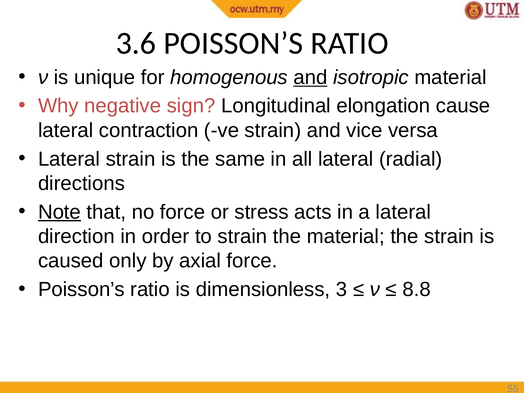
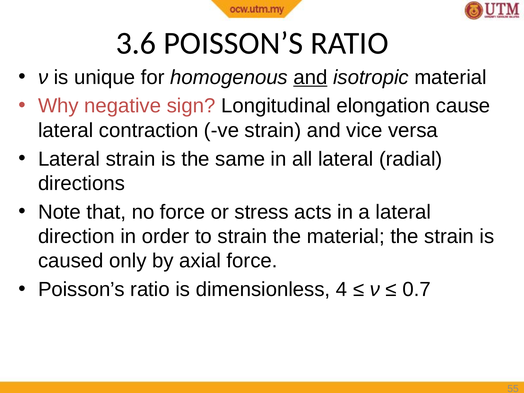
Note underline: present -> none (59, 212)
3: 3 -> 4 (342, 289)
8.8: 8.8 -> 0.7 (417, 289)
